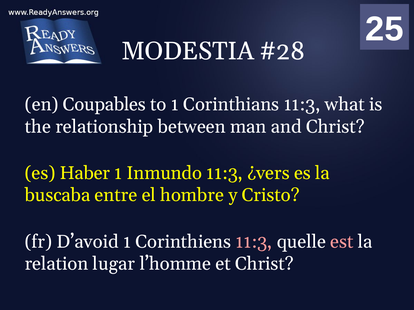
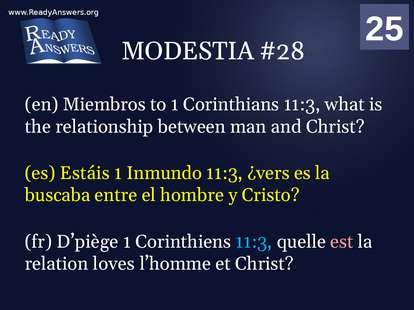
Coupables: Coupables -> Miembros (104, 105)
Haber: Haber -> Estáis (85, 173)
D’avoid: D’avoid -> D’piège (87, 242)
11:3 colour: pink -> light blue (254, 242)
lugar: lugar -> loves (114, 264)
